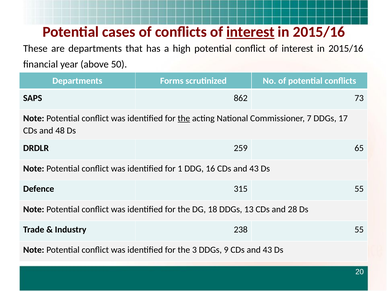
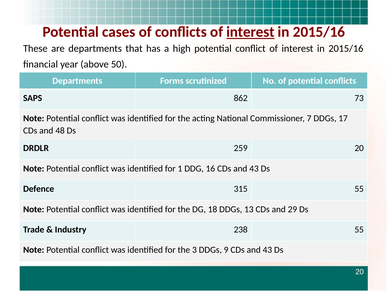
the underline: present -> none (184, 118)
259 65: 65 -> 20 (359, 148)
28: 28 -> 29 (292, 209)
